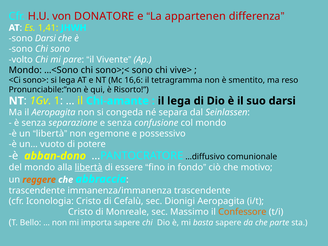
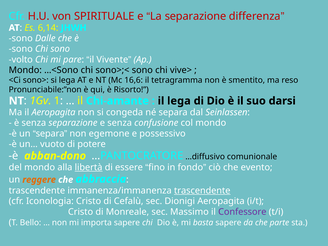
DONATORE: DONATORE -> SPIRITUALE (104, 16)
La appartenen: appartenen -> separazione (195, 16)
1,41: 1,41 -> 6,14 (48, 28)
sono Darsi: Darsi -> Dalle (45, 38)
libertà: libertà -> separa (50, 134)
motivo: motivo -> evento (257, 167)
trascendente underline: none -> present (202, 191)
Confessore colour: orange -> purple (242, 212)
